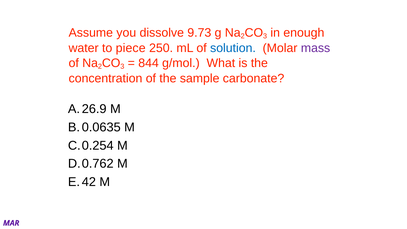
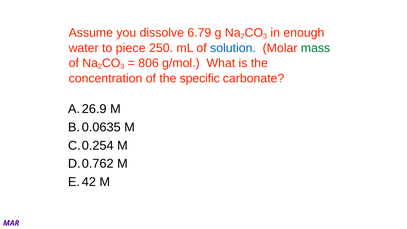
9.73: 9.73 -> 6.79 (199, 33)
mass colour: purple -> green (316, 48)
844: 844 -> 806 (149, 63)
sample: sample -> specific (200, 78)
